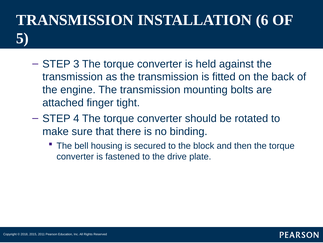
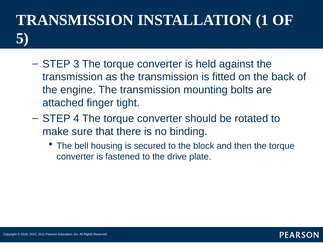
6: 6 -> 1 (262, 20)
